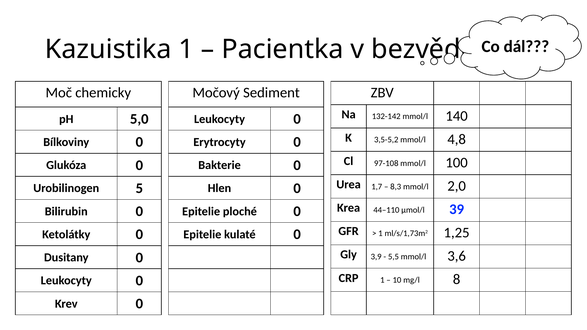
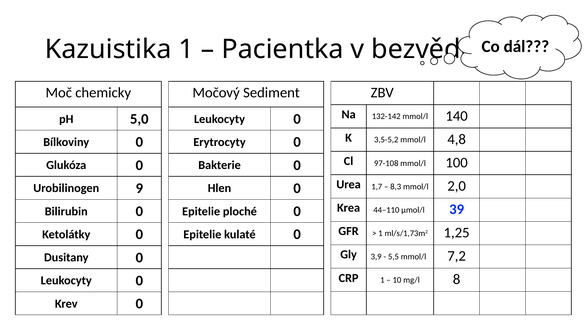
5: 5 -> 9 (139, 188)
3,6: 3,6 -> 7,2 (457, 256)
